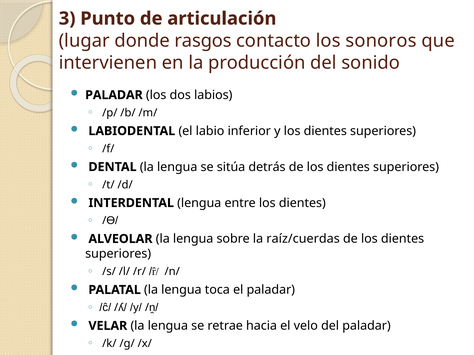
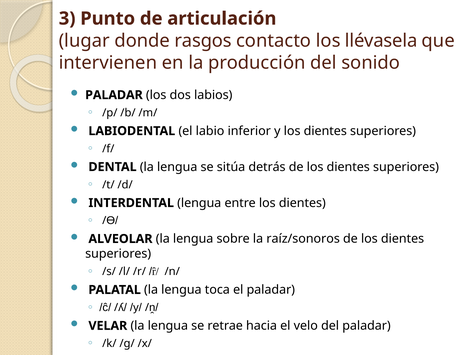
sonoros: sonoros -> llévasela (381, 41)
raíz/cuerdas: raíz/cuerdas -> raíz/sonoros (303, 239)
